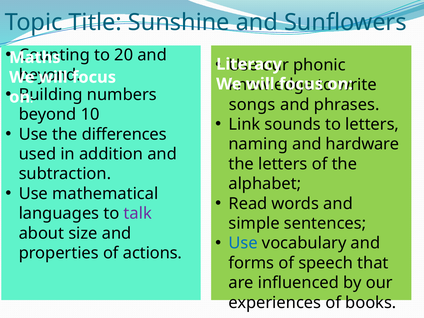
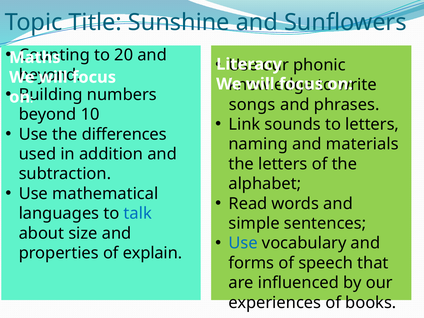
hardware: hardware -> materials (362, 144)
talk colour: purple -> blue (138, 213)
actions: actions -> explain (153, 253)
